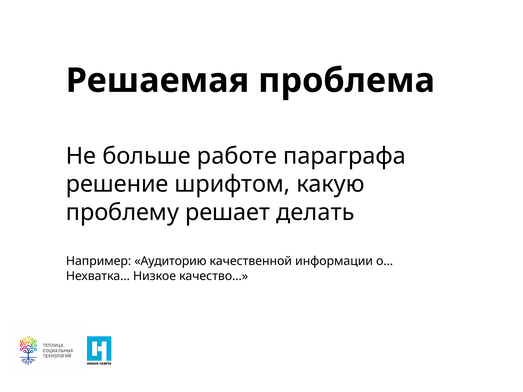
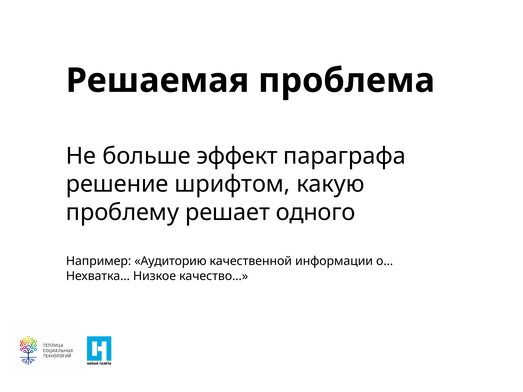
работе: работе -> эффект (237, 156)
делать: делать -> одного (316, 213)
